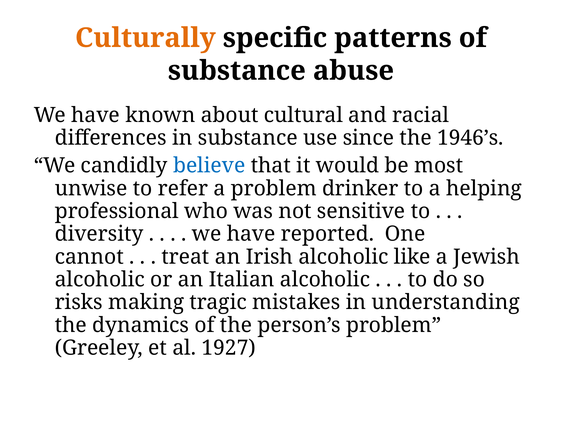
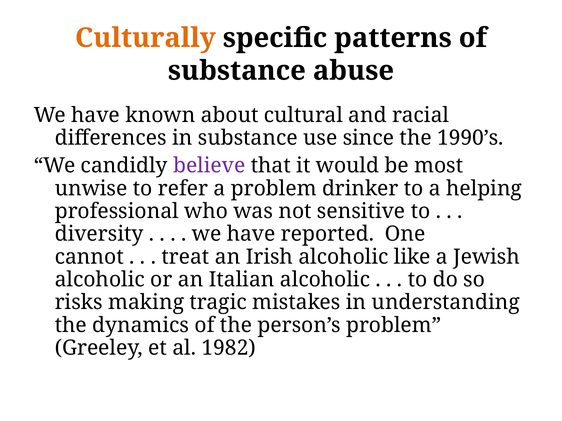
1946’s: 1946’s -> 1990’s (470, 138)
believe colour: blue -> purple (209, 166)
1927: 1927 -> 1982 (229, 348)
